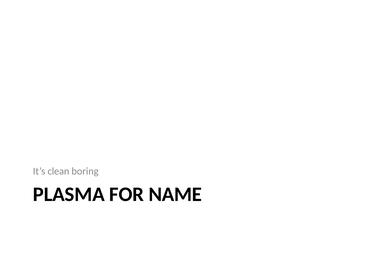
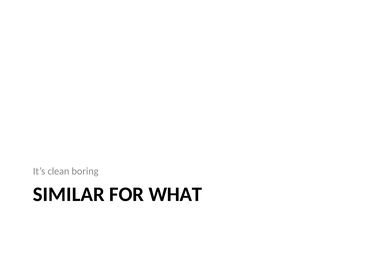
PLASMA: PLASMA -> SIMILAR (69, 194)
NAME: NAME -> WHAT (175, 194)
